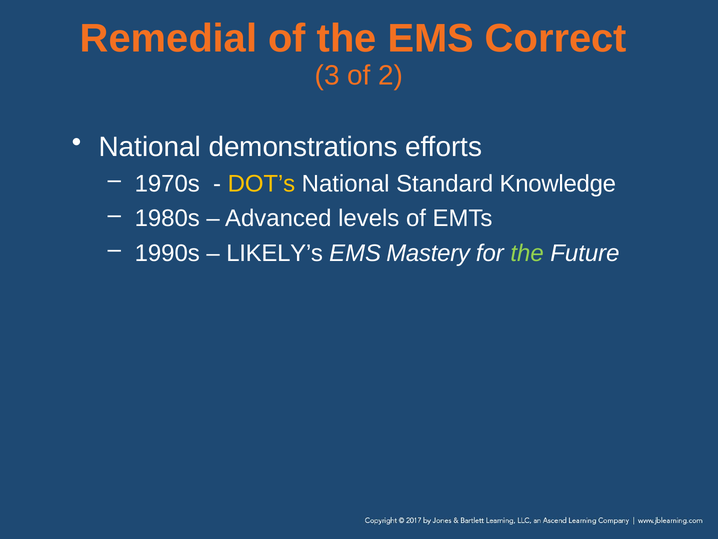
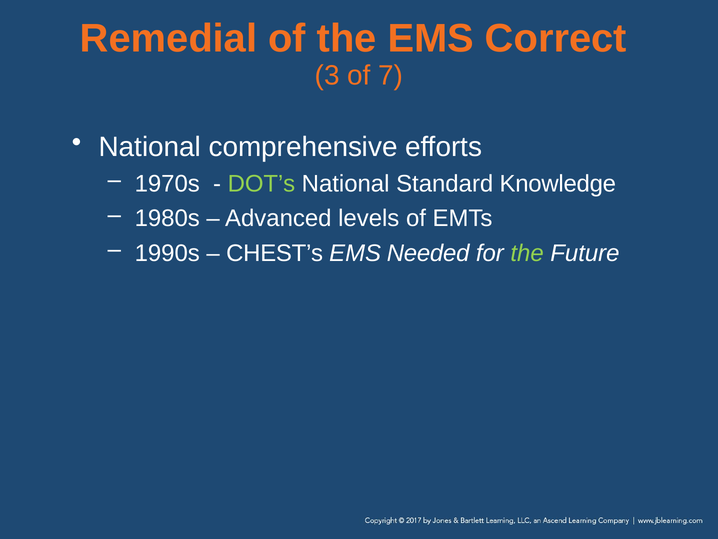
2: 2 -> 7 (391, 75)
demonstrations: demonstrations -> comprehensive (303, 147)
DOT’s colour: yellow -> light green (261, 184)
LIKELY’s: LIKELY’s -> CHEST’s (275, 253)
Mastery: Mastery -> Needed (428, 253)
